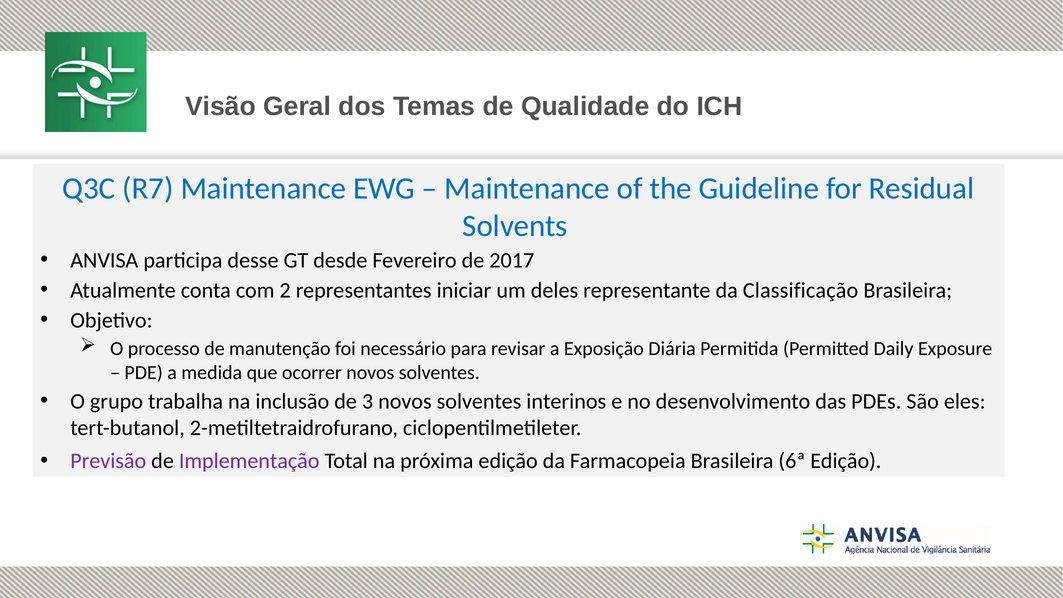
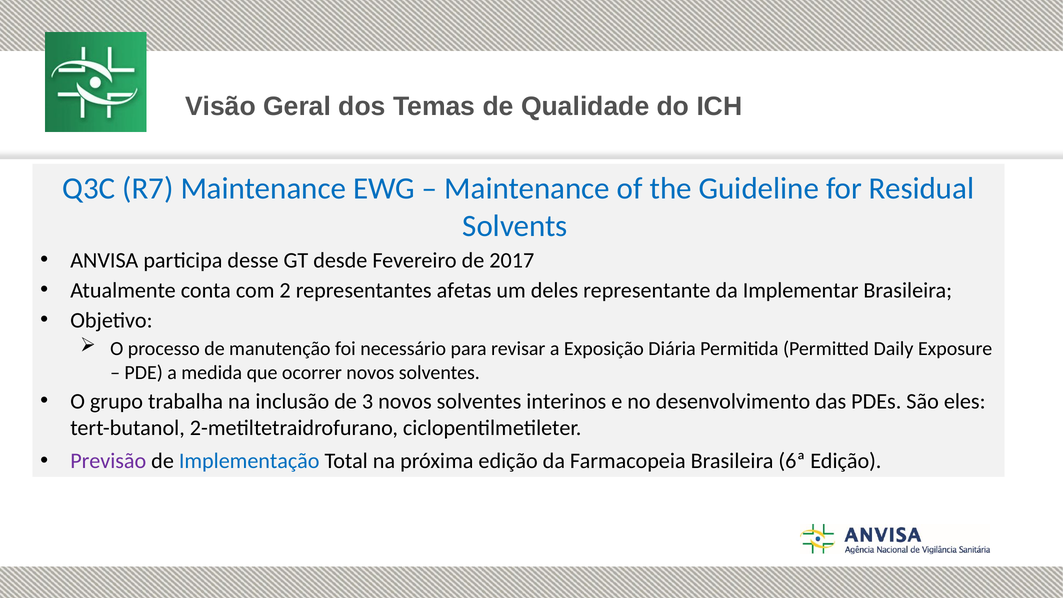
iniciar: iniciar -> afetas (464, 290)
Classificação: Classificação -> Implementar (801, 290)
Implementação colour: purple -> blue (249, 461)
